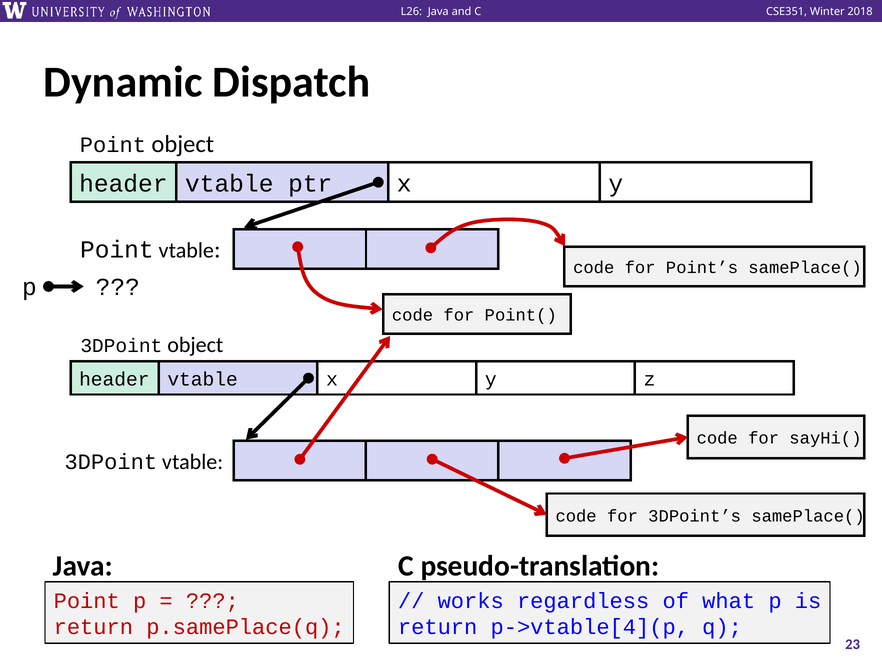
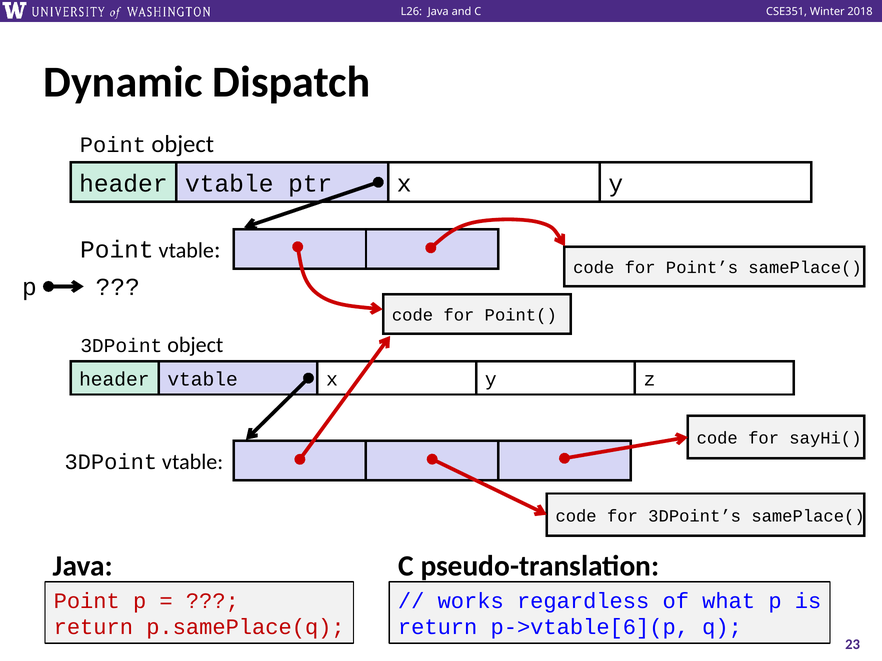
p->vtable[4](p: p->vtable[4](p -> p->vtable[6](p (590, 628)
